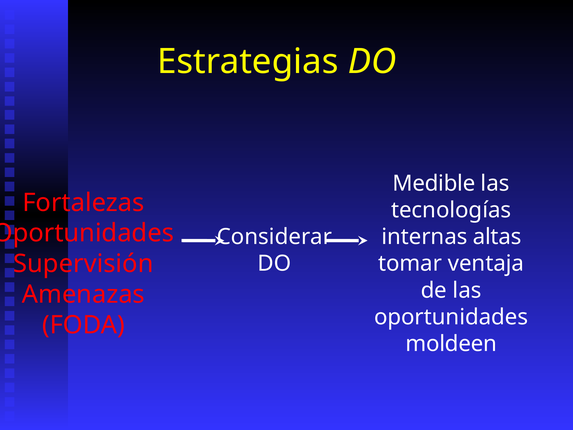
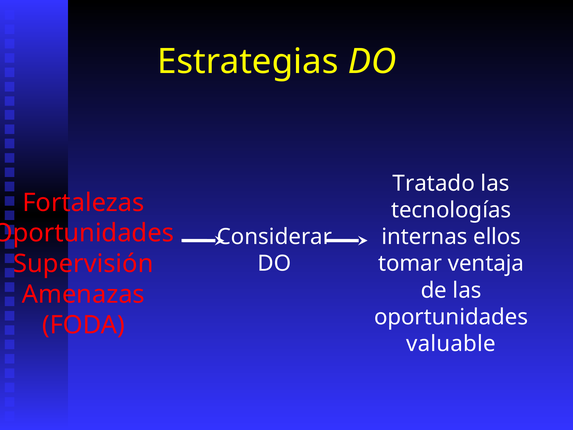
Medible: Medible -> Tratado (434, 183)
altas: altas -> ellos (497, 237)
moldeen: moldeen -> valuable (451, 344)
